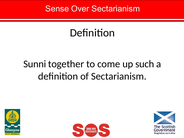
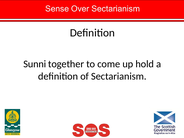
such: such -> hold (145, 64)
